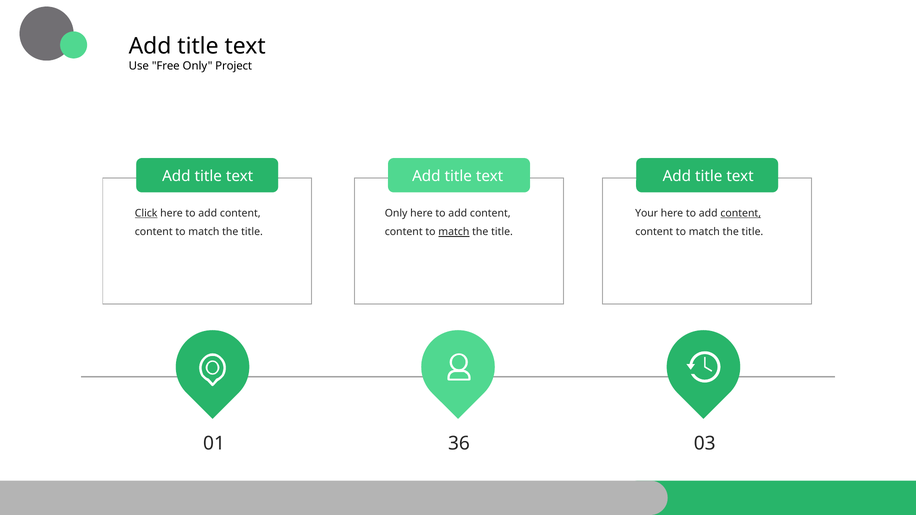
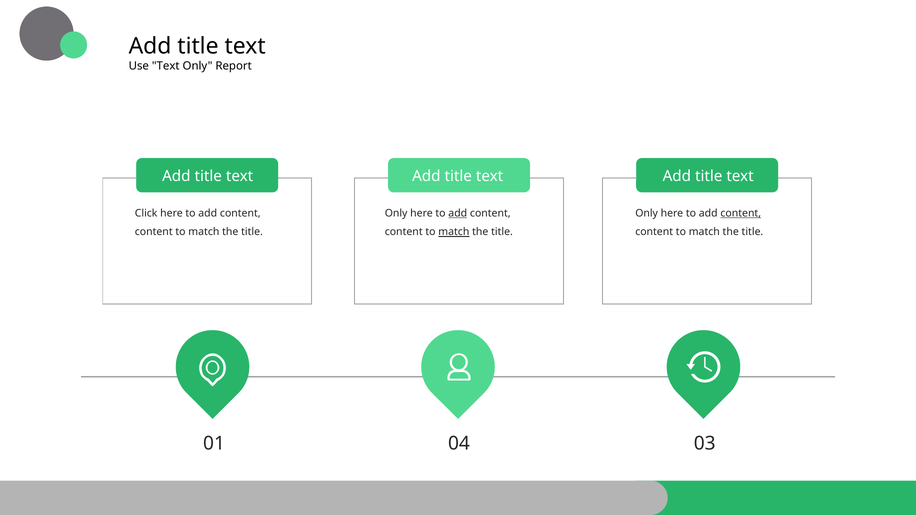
Use Free: Free -> Text (166, 66)
Project: Project -> Report (234, 66)
Click underline: present -> none (146, 213)
add underline: none -> present (458, 213)
Your: Your -> Only (647, 213)
36: 36 -> 04 (459, 444)
